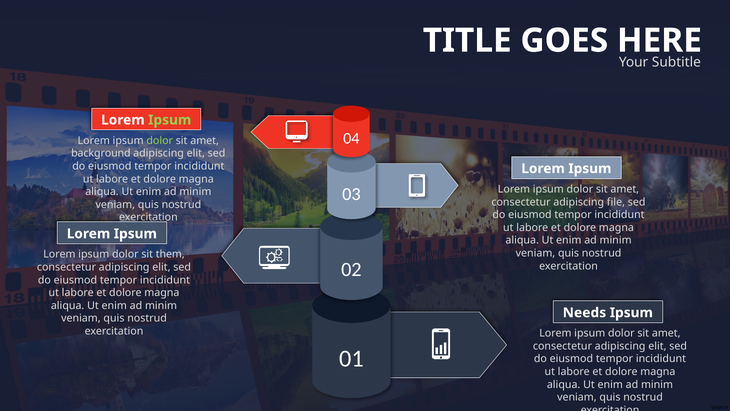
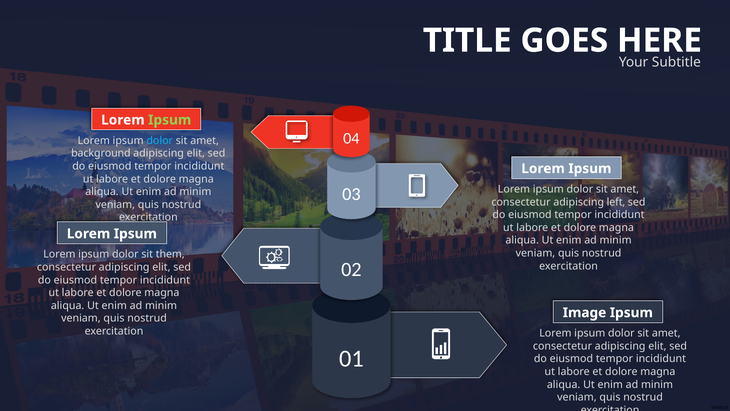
dolor colour: light green -> light blue (160, 141)
file: file -> left (616, 202)
Needs: Needs -> Image (585, 312)
